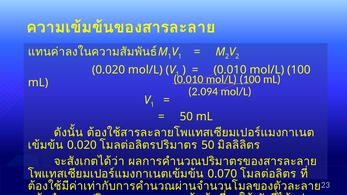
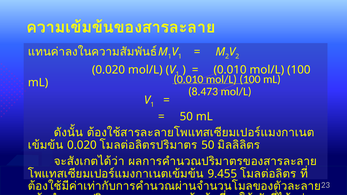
2.094: 2.094 -> 8.473 (203, 92)
0.070: 0.070 -> 9.455 (222, 174)
